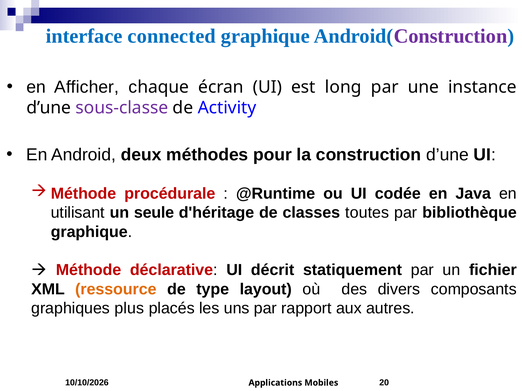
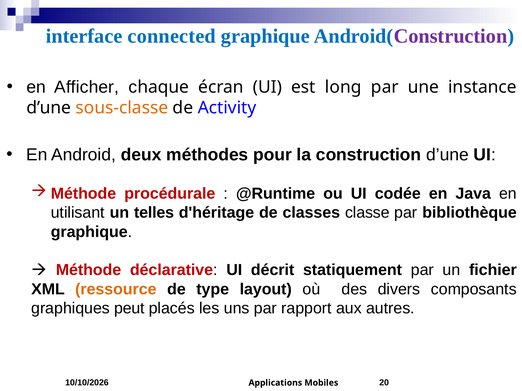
sous-classe colour: purple -> orange (122, 108)
seule: seule -> telles (154, 213)
toutes: toutes -> classe (367, 213)
plus: plus -> peut (129, 309)
